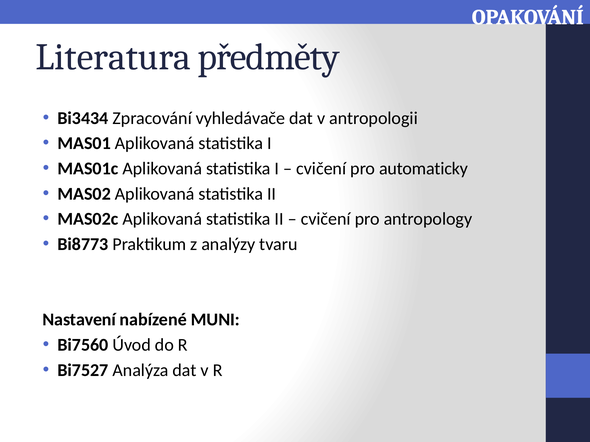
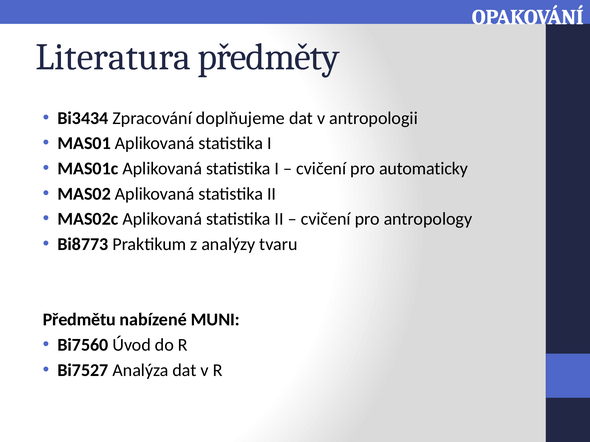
vyhledávače: vyhledávače -> doplňujeme (240, 118)
Nastavení: Nastavení -> Předmětu (79, 320)
